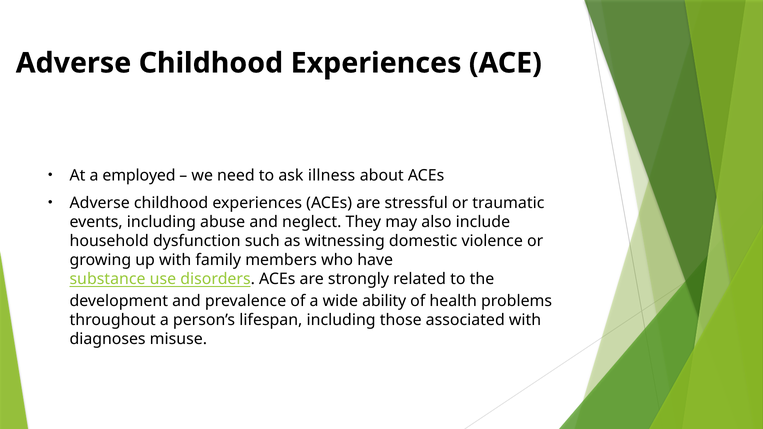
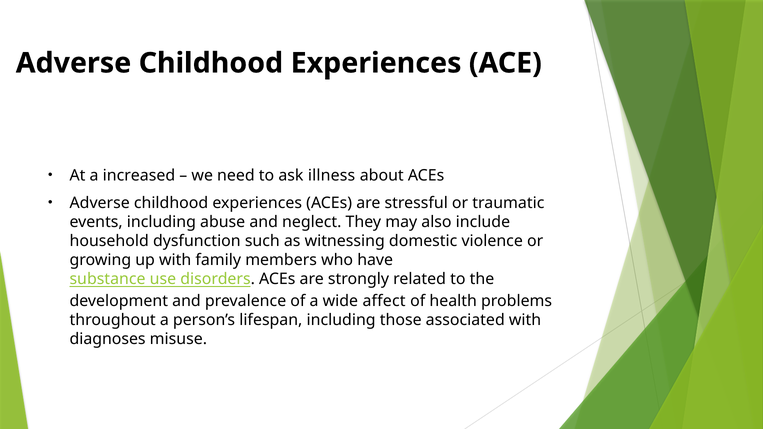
employed: employed -> increased (139, 176)
ability: ability -> affect (384, 301)
